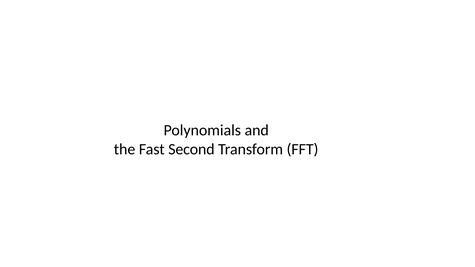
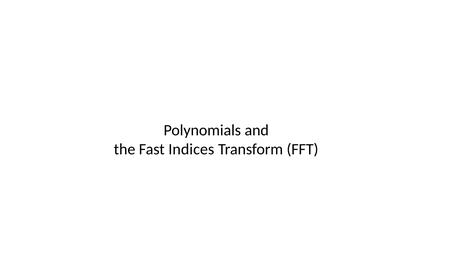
Second: Second -> Indices (191, 149)
